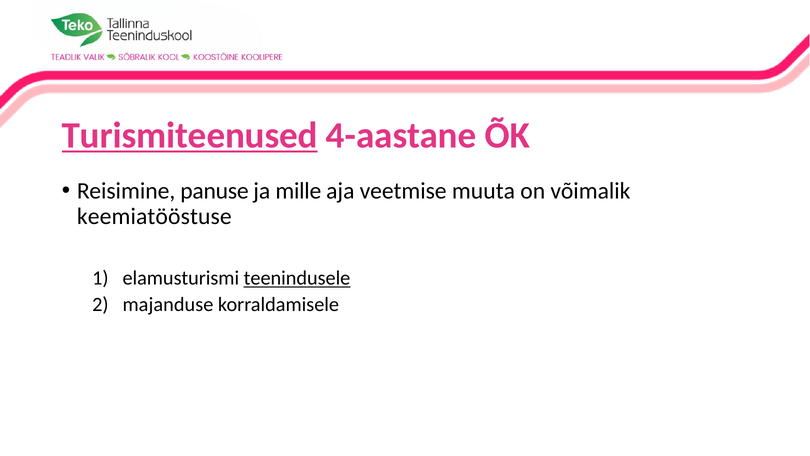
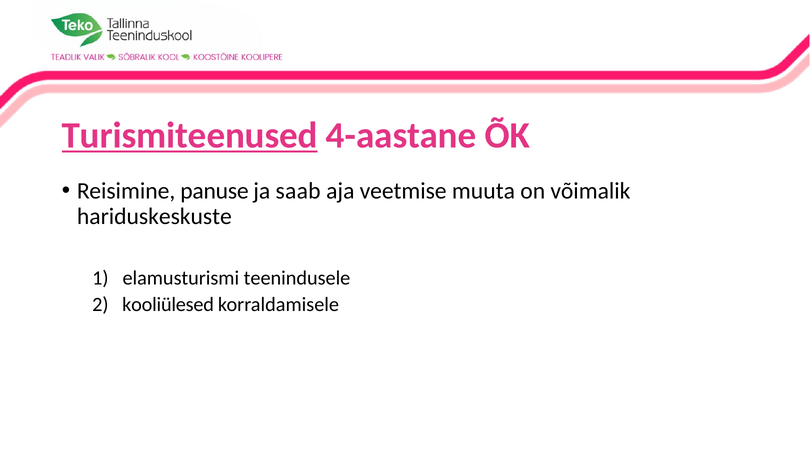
mille: mille -> saab (298, 191)
keemiatööstuse: keemiatööstuse -> hariduskeskuste (154, 216)
teenindusele underline: present -> none (297, 278)
majanduse: majanduse -> kooliülesed (168, 304)
